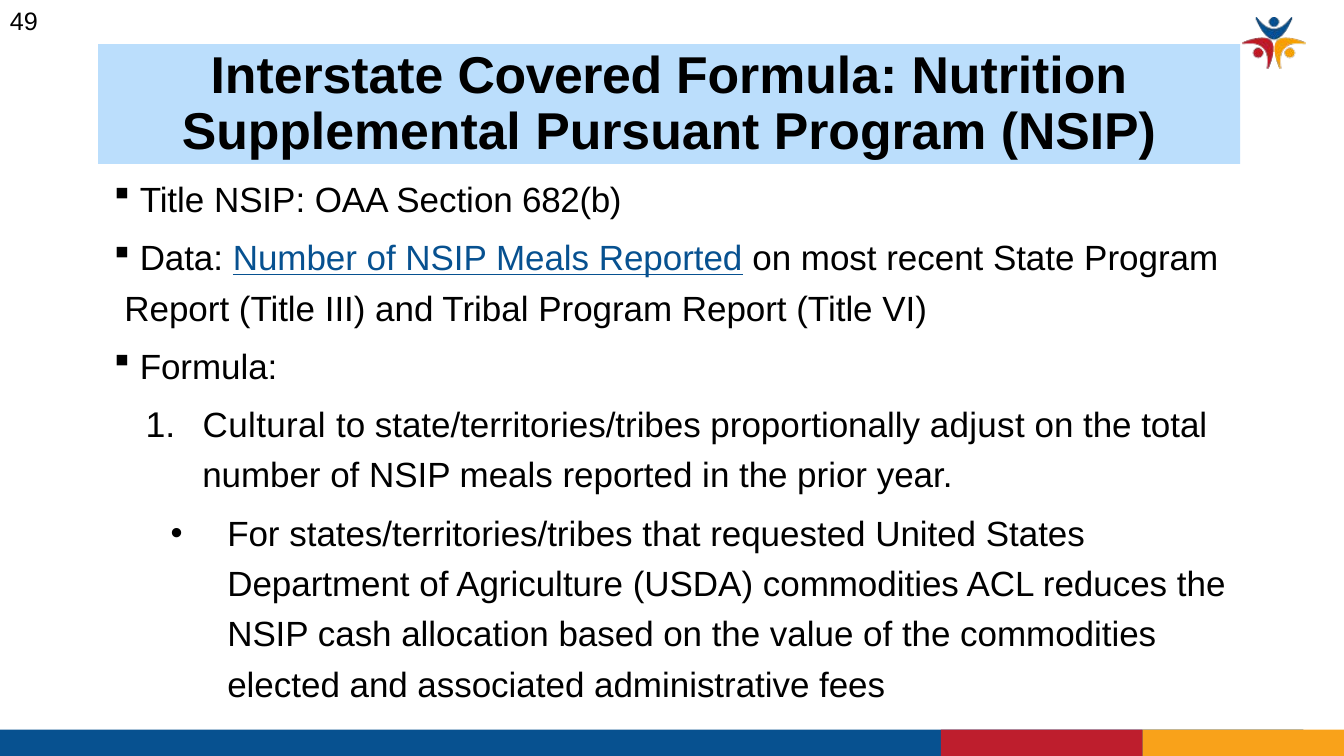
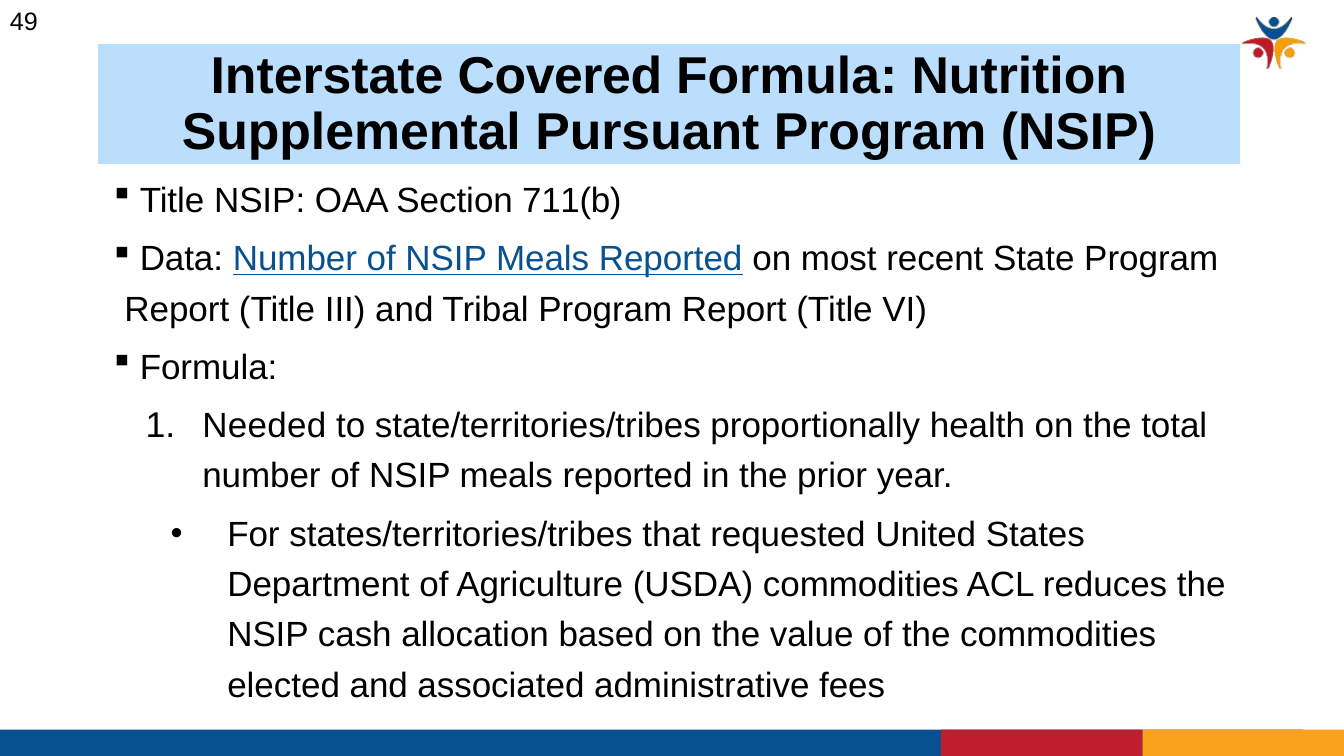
682(b: 682(b -> 711(b (572, 201)
Cultural: Cultural -> Needed (264, 426)
adjust: adjust -> health (977, 426)
